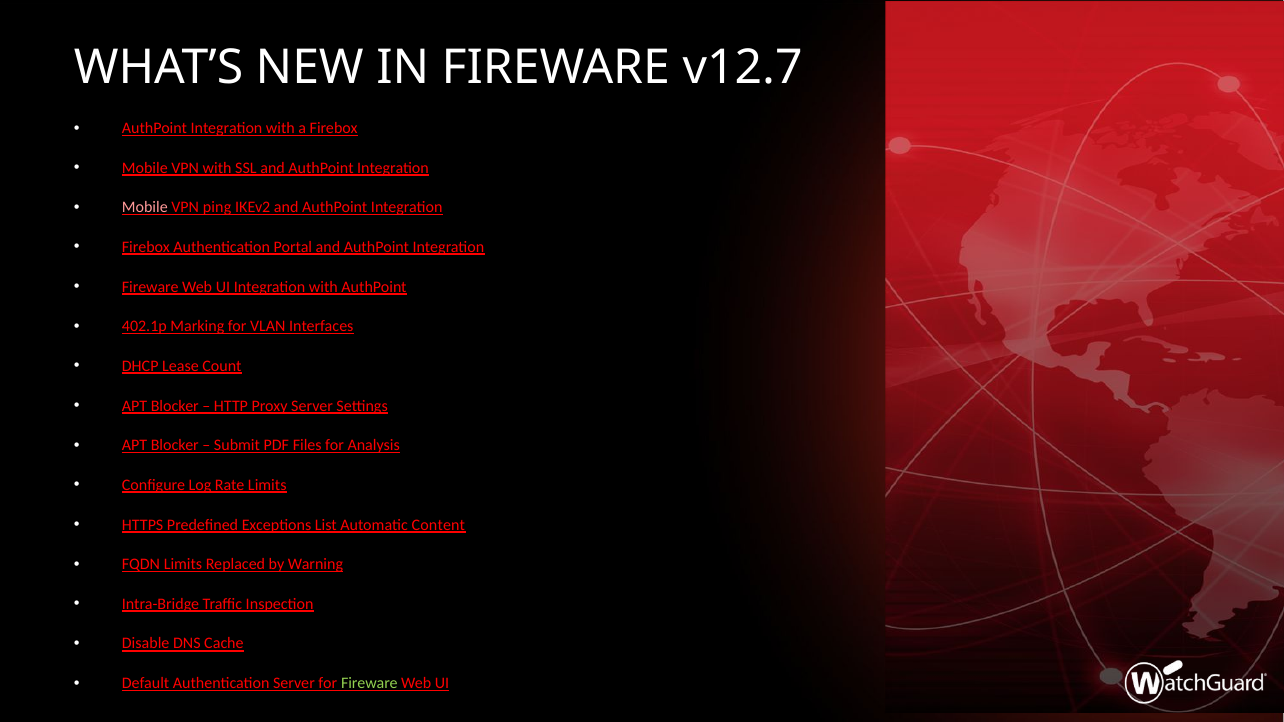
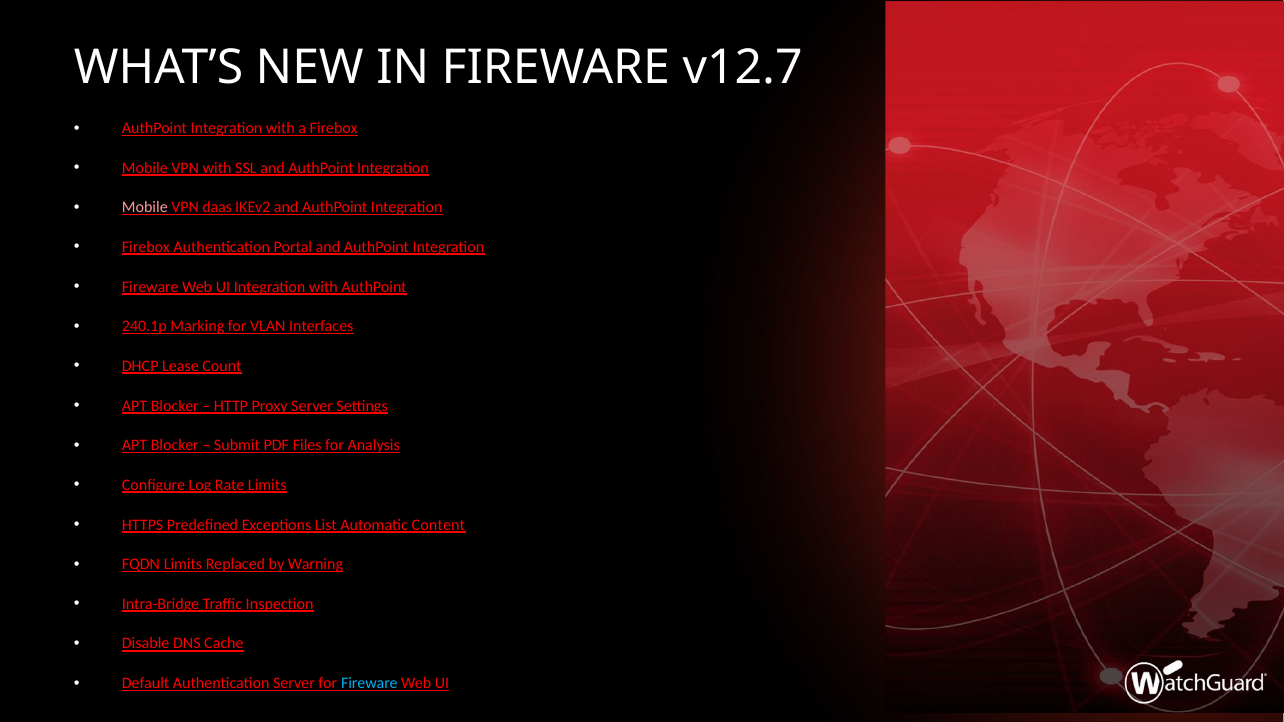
ping: ping -> daas (217, 208)
402.1p: 402.1p -> 240.1p (144, 327)
Fireware colour: light green -> light blue (369, 684)
